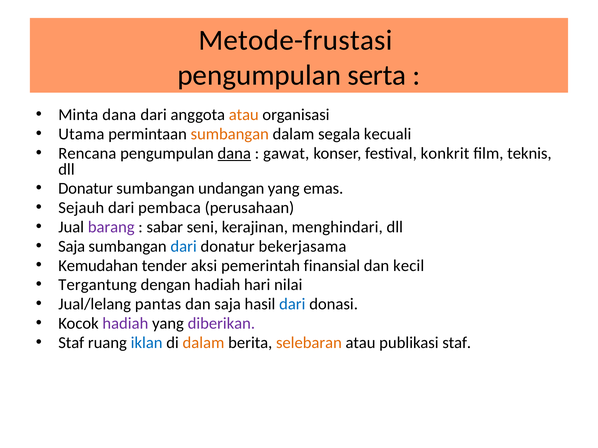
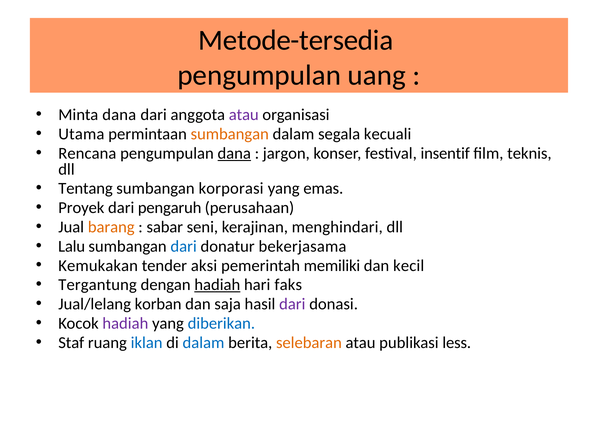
Metode-frustasi: Metode-frustasi -> Metode-tersedia (296, 40)
serta: serta -> uang (377, 75)
atau colour: orange -> purple (244, 115)
gawat: gawat -> jargon (286, 153)
konkrit: konkrit -> insentif (445, 153)
Donatur: Donatur -> Tentang (86, 189)
undangan: undangan -> korporasi (231, 189)
Sejauh: Sejauh -> Proyek (81, 208)
pembaca: pembaca -> pengaruh (170, 208)
barang colour: purple -> orange (111, 227)
Saja: Saja -> Lalu (72, 247)
Kemudahan: Kemudahan -> Kemukakan (98, 266)
finansial: finansial -> memiliki (332, 266)
hadiah underline: none -> present (217, 285)
nilai: nilai -> faks (288, 285)
pantas: pantas -> korban (158, 304)
dari colour: blue -> purple (292, 304)
diberikan colour: purple -> blue (221, 324)
dalam colour: orange -> blue (203, 343)
publikasi staf: staf -> less (457, 343)
